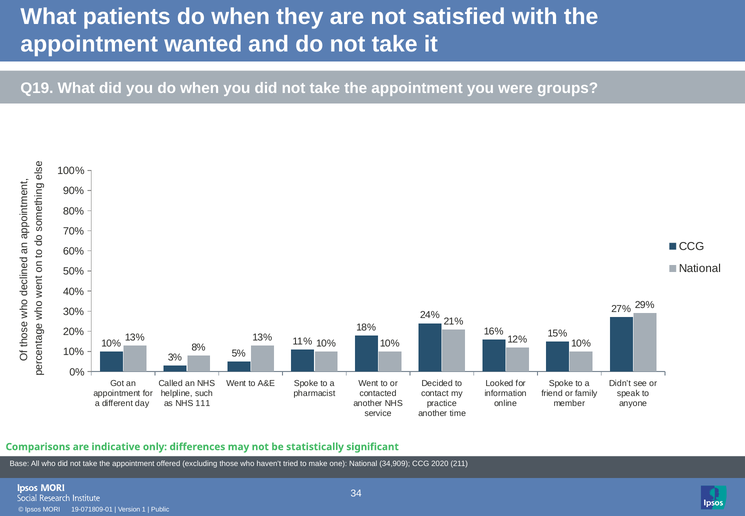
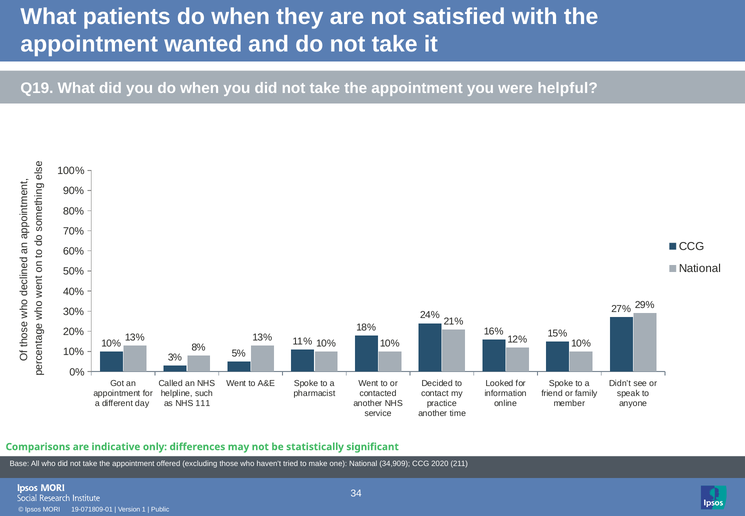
groups: groups -> helpful (568, 88)
